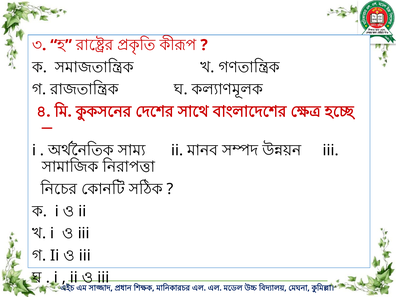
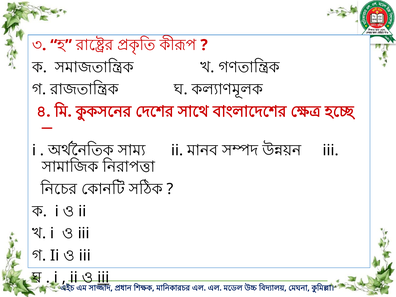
iii underline: none -> present (103, 278)
